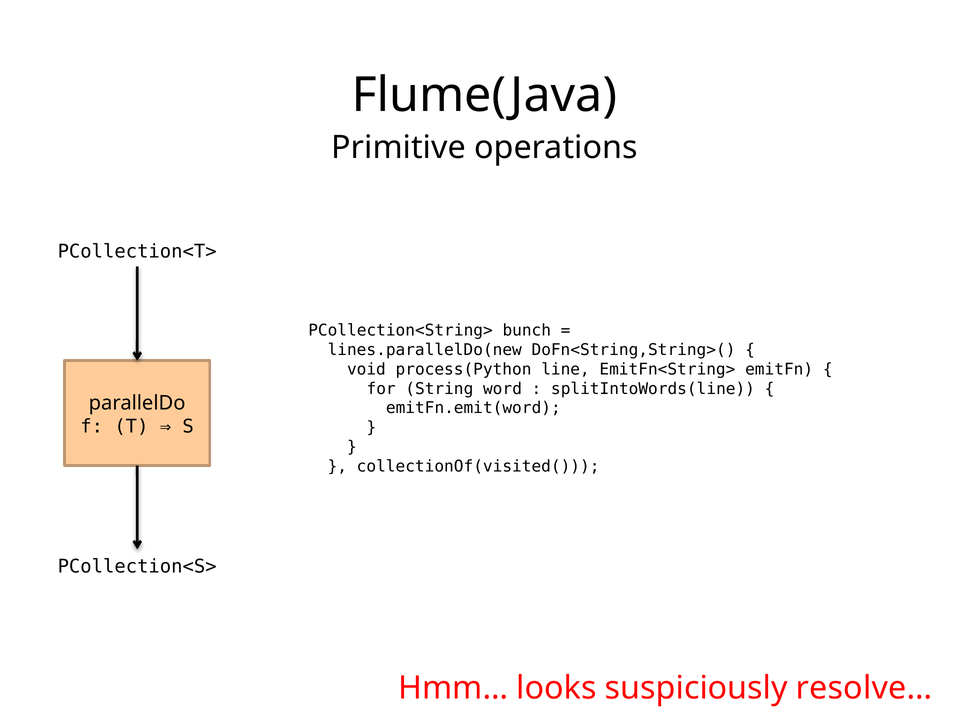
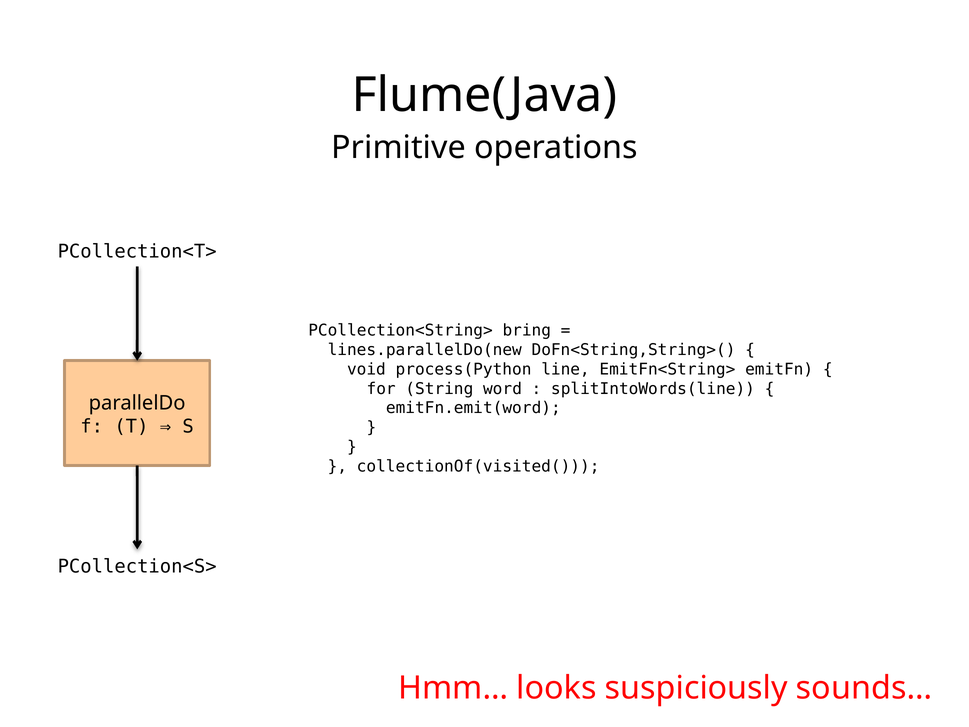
bunch: bunch -> bring (527, 330)
resolve…: resolve… -> sounds… (864, 688)
